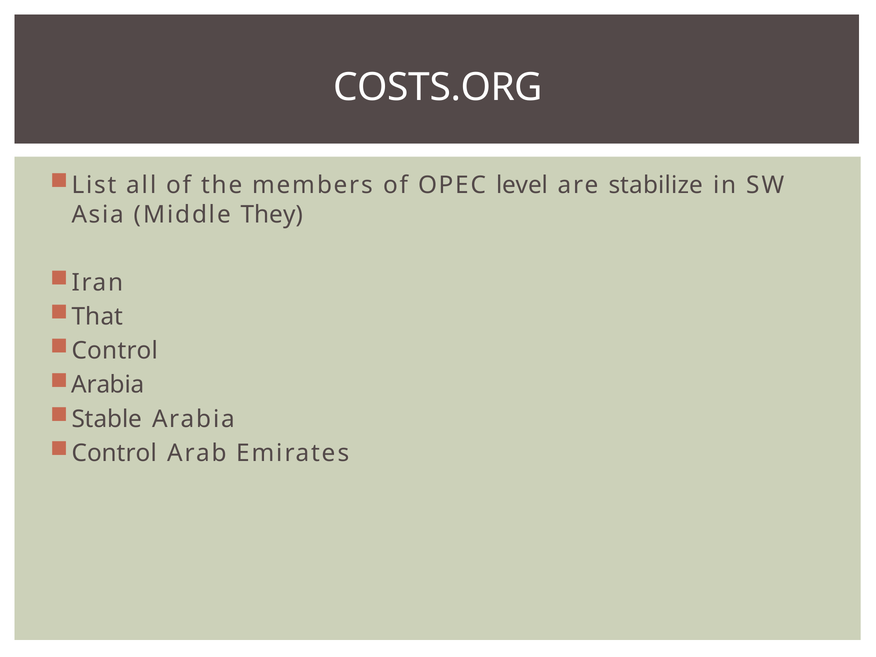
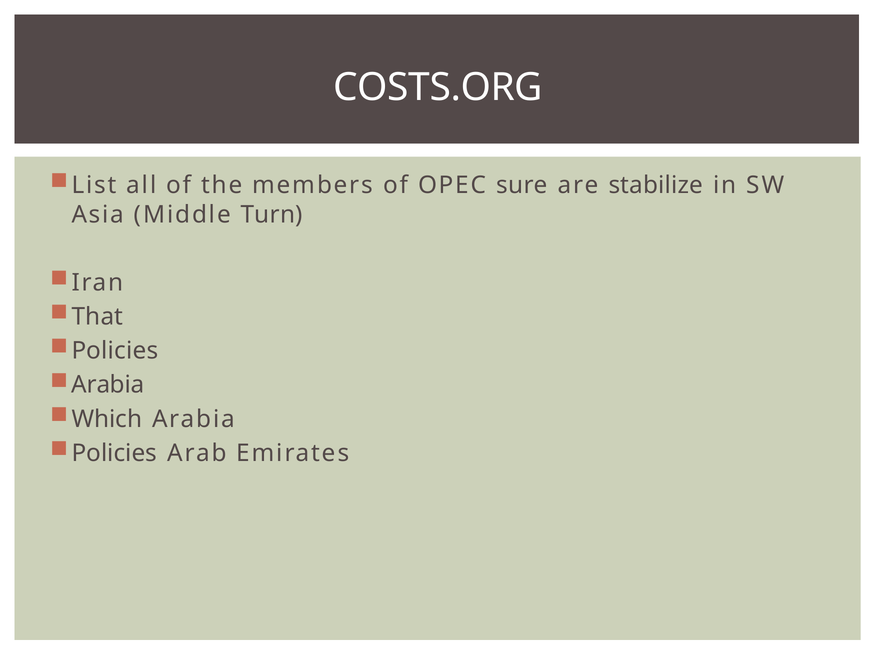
level: level -> sure (522, 185)
They: They -> Turn (272, 215)
Control: Control -> Policies (115, 351)
Stable: Stable -> Which (107, 419)
Control: Control -> Policies (114, 453)
